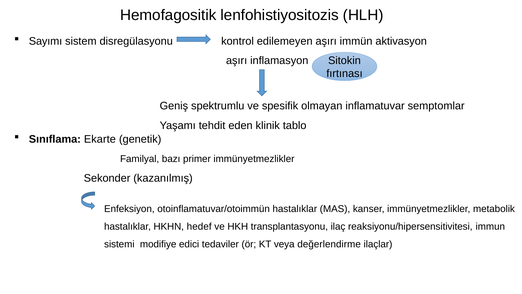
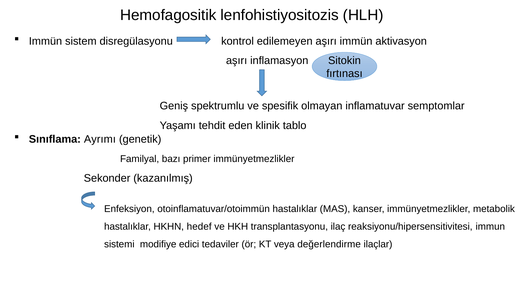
Sayımı: Sayımı -> Immün (45, 41)
Ekarte: Ekarte -> Ayrımı (100, 139)
